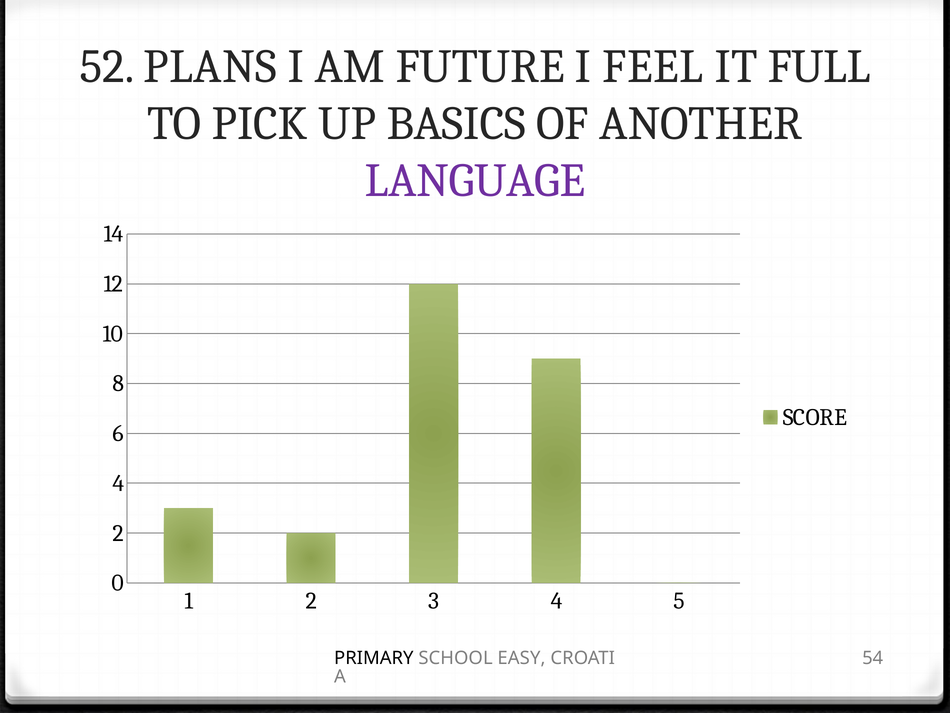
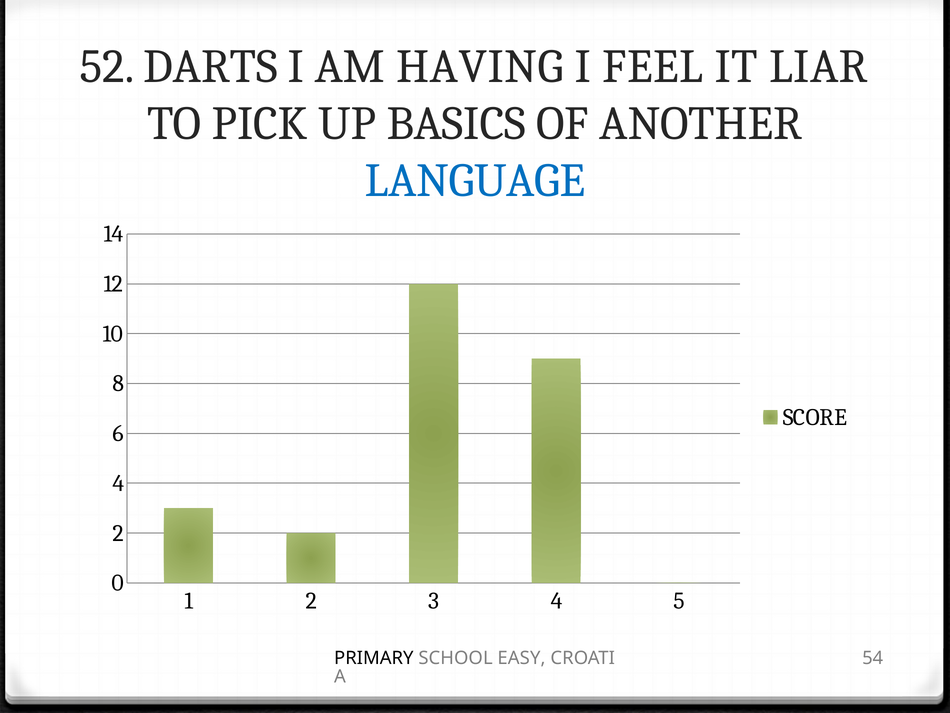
PLANS: PLANS -> DARTS (211, 67)
FUTURE: FUTURE -> HAVING (480, 67)
FULL: FULL -> LIAR (819, 67)
LANGUAGE colour: purple -> blue (475, 181)
